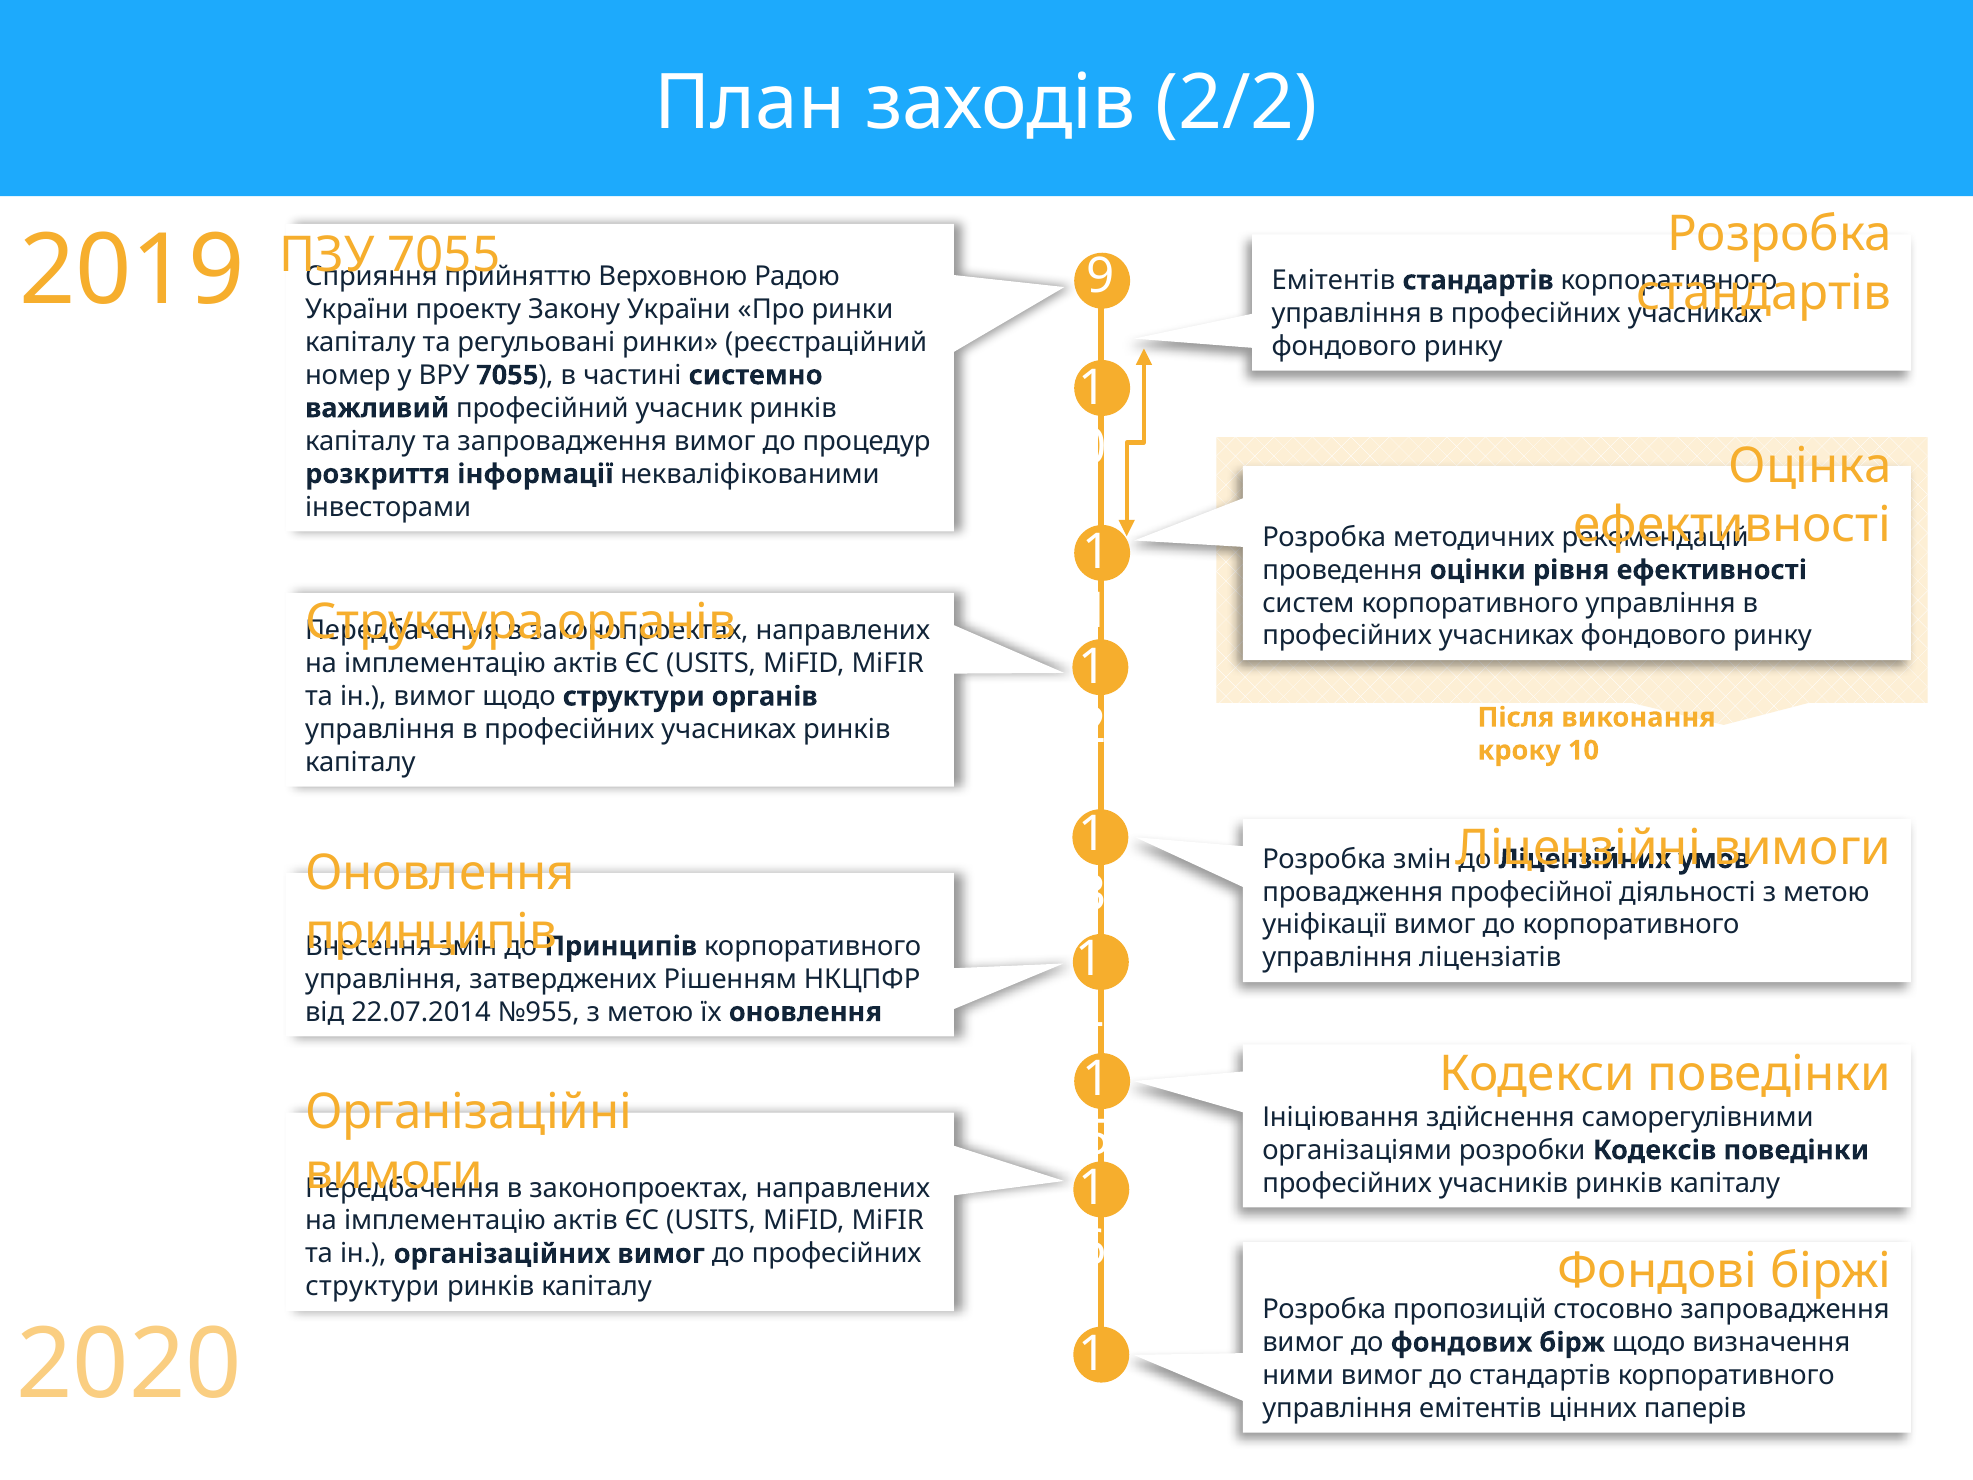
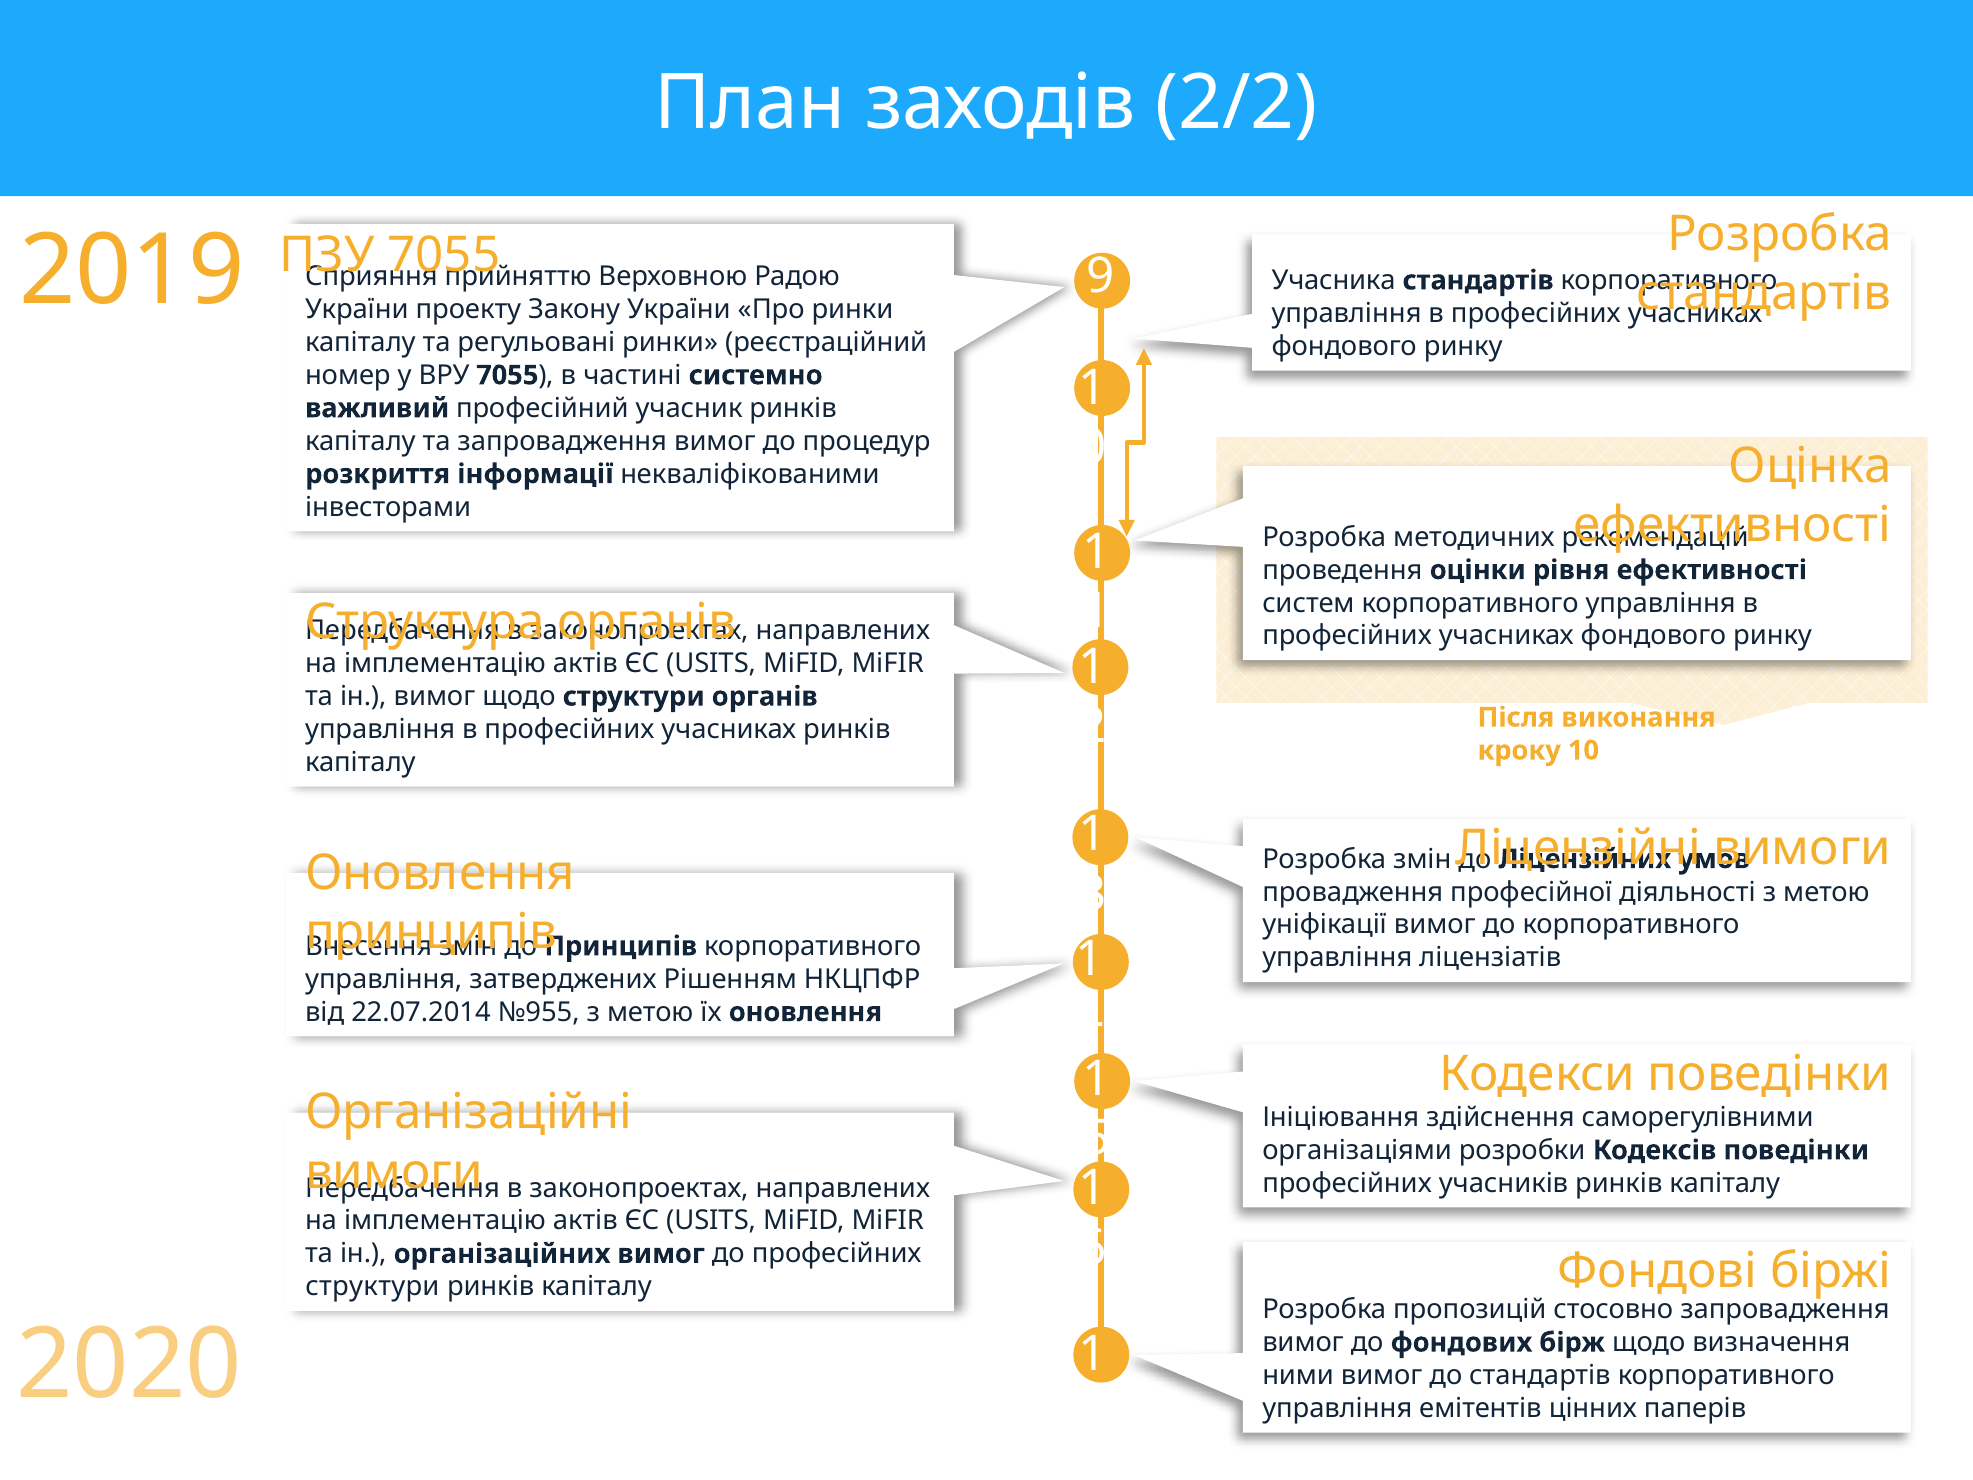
Емітентів: Емітентів -> Учасника (1334, 280)
